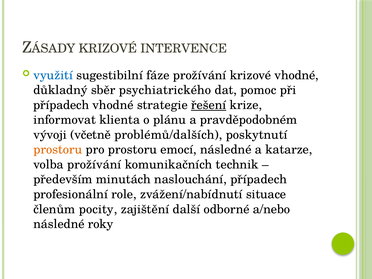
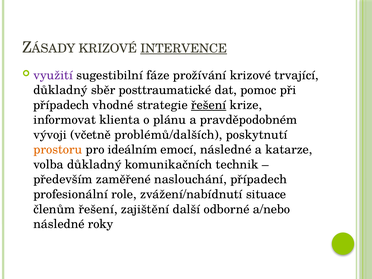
INTERVENCE underline: none -> present (184, 49)
využití colour: blue -> purple (53, 75)
krizové vhodné: vhodné -> trvající (297, 75)
psychiatrického: psychiatrického -> posttraumatické (165, 90)
pro prostoru: prostoru -> ideálním (132, 150)
volba prožívání: prožívání -> důkladný (94, 165)
minutách: minutách -> zaměřené (123, 179)
členům pocity: pocity -> řešení (98, 209)
